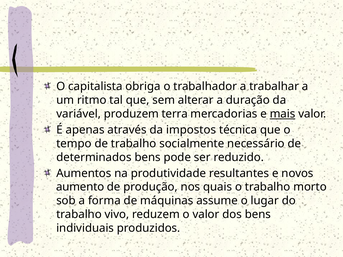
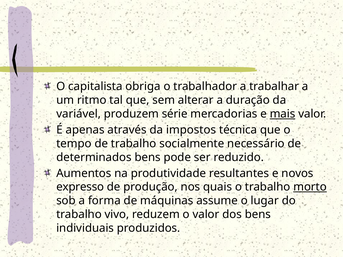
terra: terra -> série (175, 114)
aumento: aumento -> expresso (80, 187)
morto underline: none -> present (310, 187)
